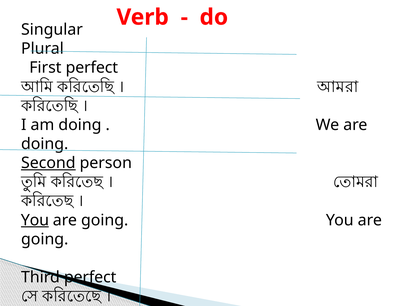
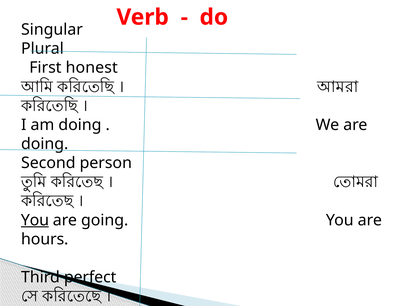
First perfect: perfect -> honest (92, 68)
Second underline: present -> none (48, 163)
going: going -> hours (45, 240)
